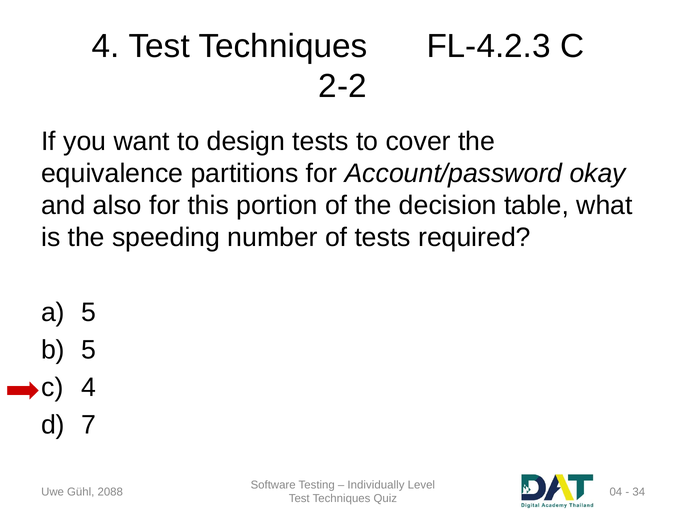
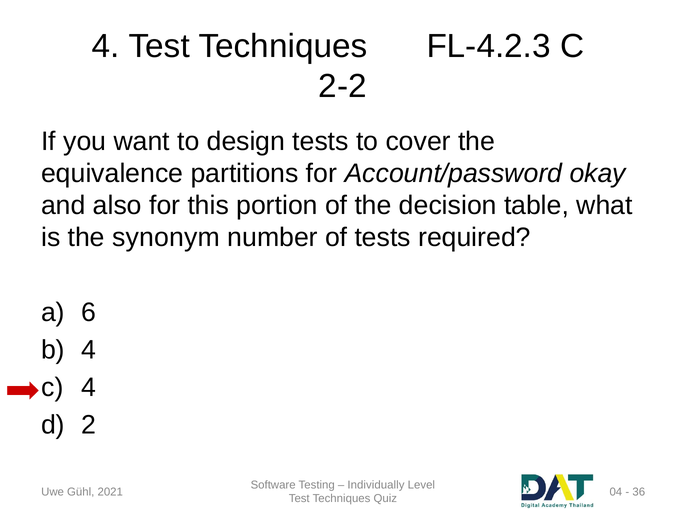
speeding: speeding -> synonym (166, 237)
5: 5 -> 6 (88, 312)
5: 5 -> 4 (88, 350)
7: 7 -> 2 (88, 424)
2088: 2088 -> 2021 (110, 491)
34: 34 -> 36 (639, 491)
